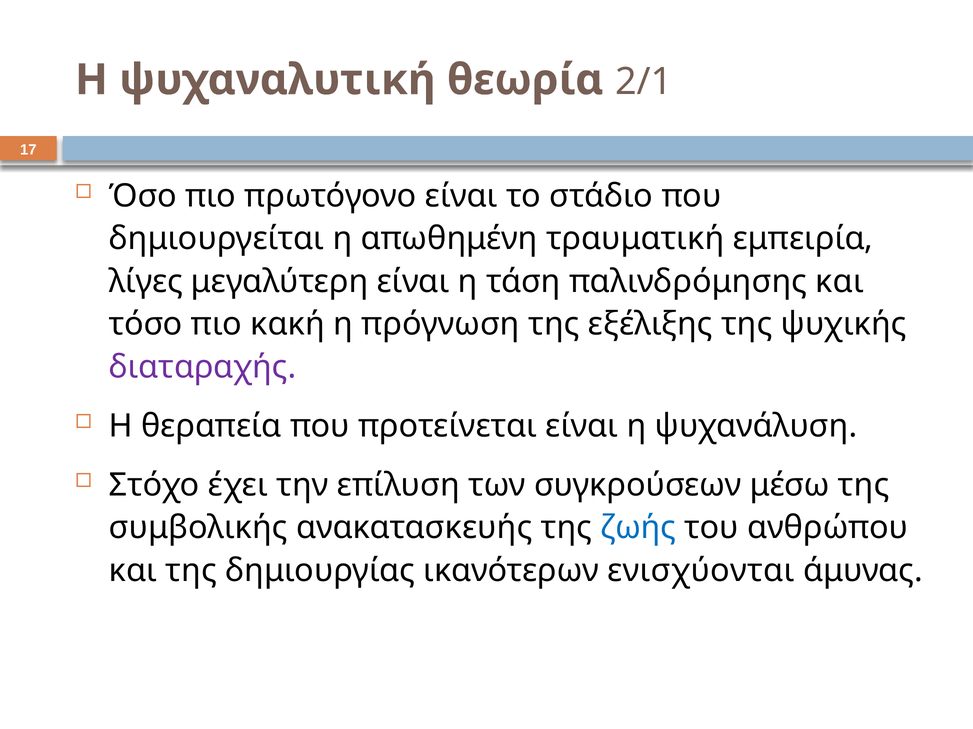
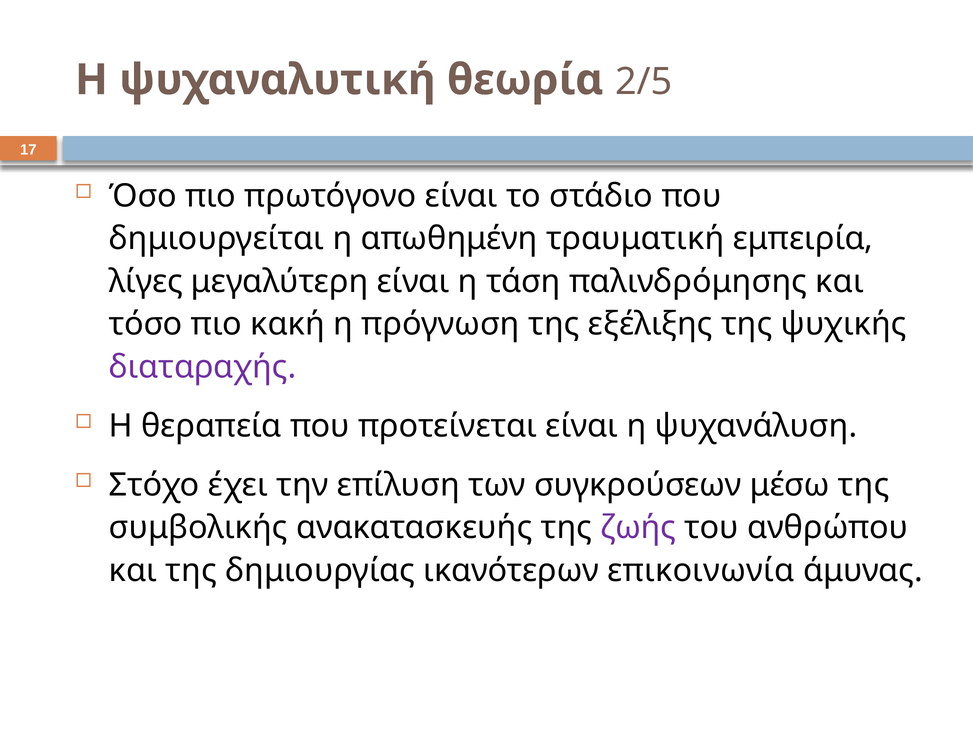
2/1: 2/1 -> 2/5 (644, 82)
ζωής colour: blue -> purple (638, 528)
ενισχύονται: ενισχύονται -> επικοινωνία (701, 571)
